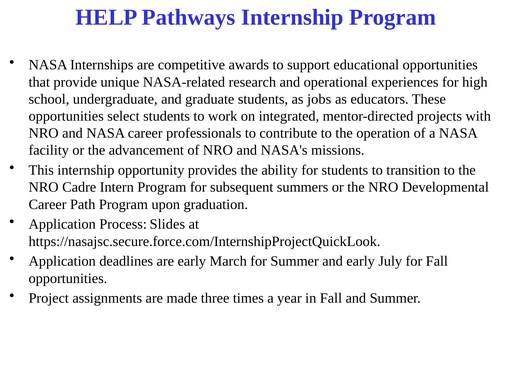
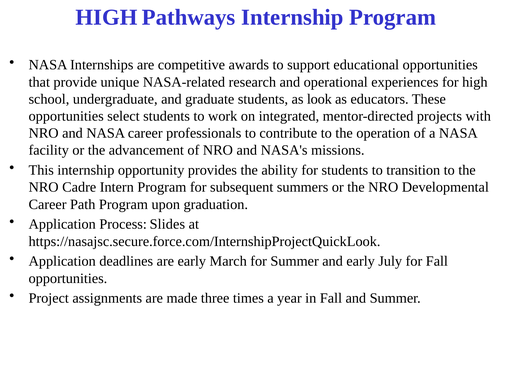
HELP: HELP -> HIGH (106, 17)
jobs: jobs -> look (319, 99)
